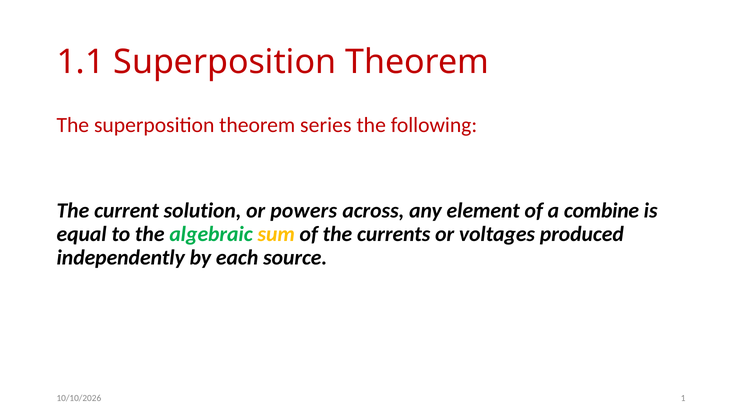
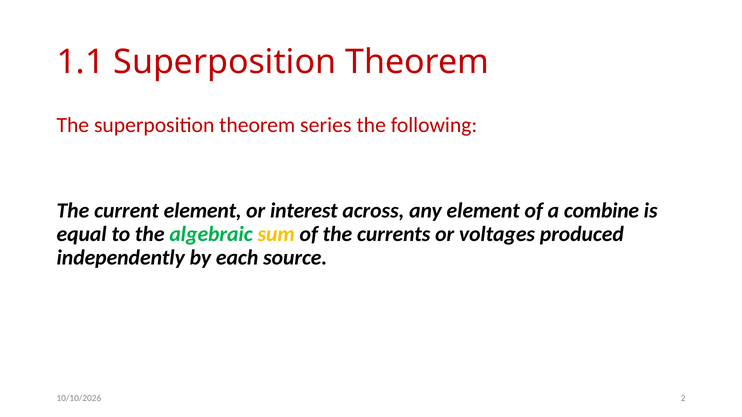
current solution: solution -> element (203, 211)
powers: powers -> interest (304, 211)
1: 1 -> 2 (683, 398)
